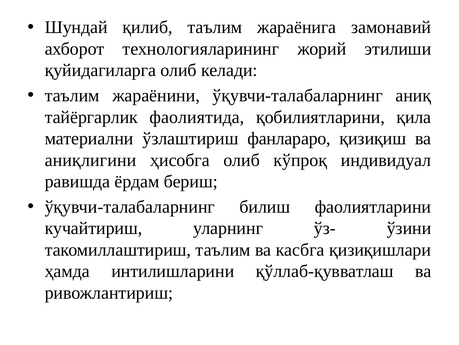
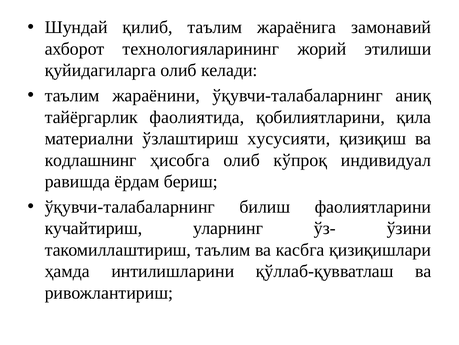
фанлараро: фанлараро -> хусусияти (289, 138)
аниқлигини: аниқлигини -> кодлашнинг (91, 160)
